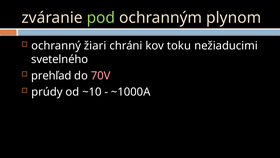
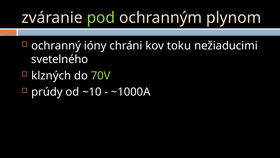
žiari: žiari -> ióny (95, 46)
prehľad: prehľad -> klzných (51, 75)
70V colour: pink -> light green (101, 75)
